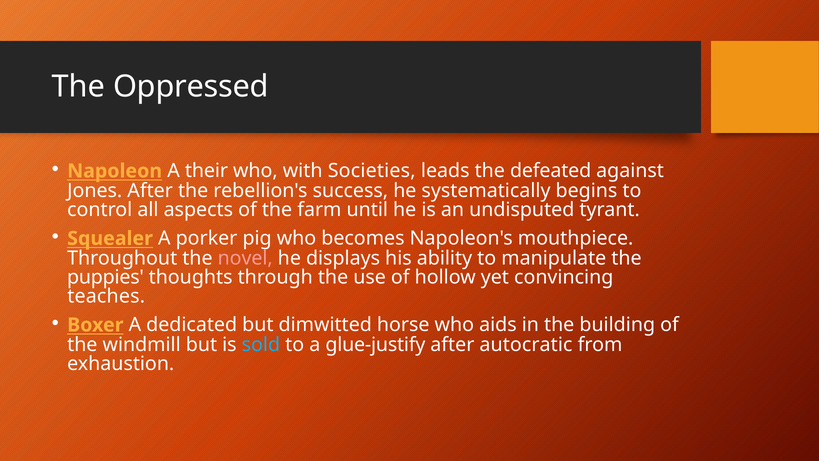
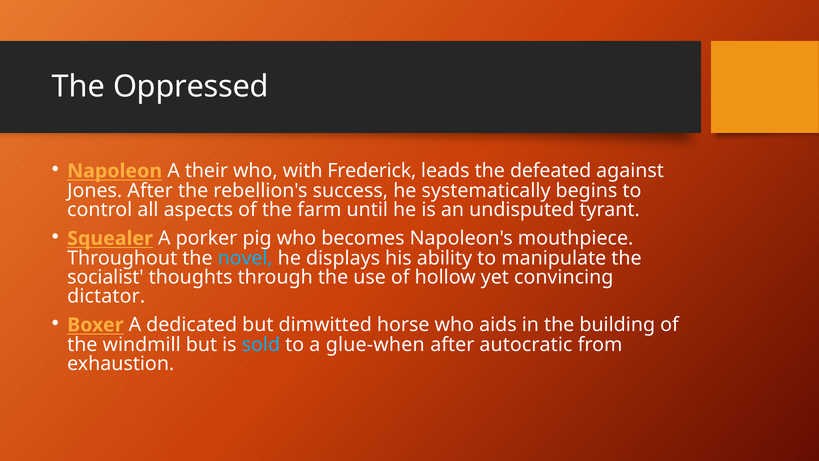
Societies: Societies -> Frederick (372, 171)
novel colour: pink -> light blue (245, 258)
puppies: puppies -> socialist (105, 277)
teaches: teaches -> dictator (106, 296)
glue-justify: glue-justify -> glue-when (375, 344)
